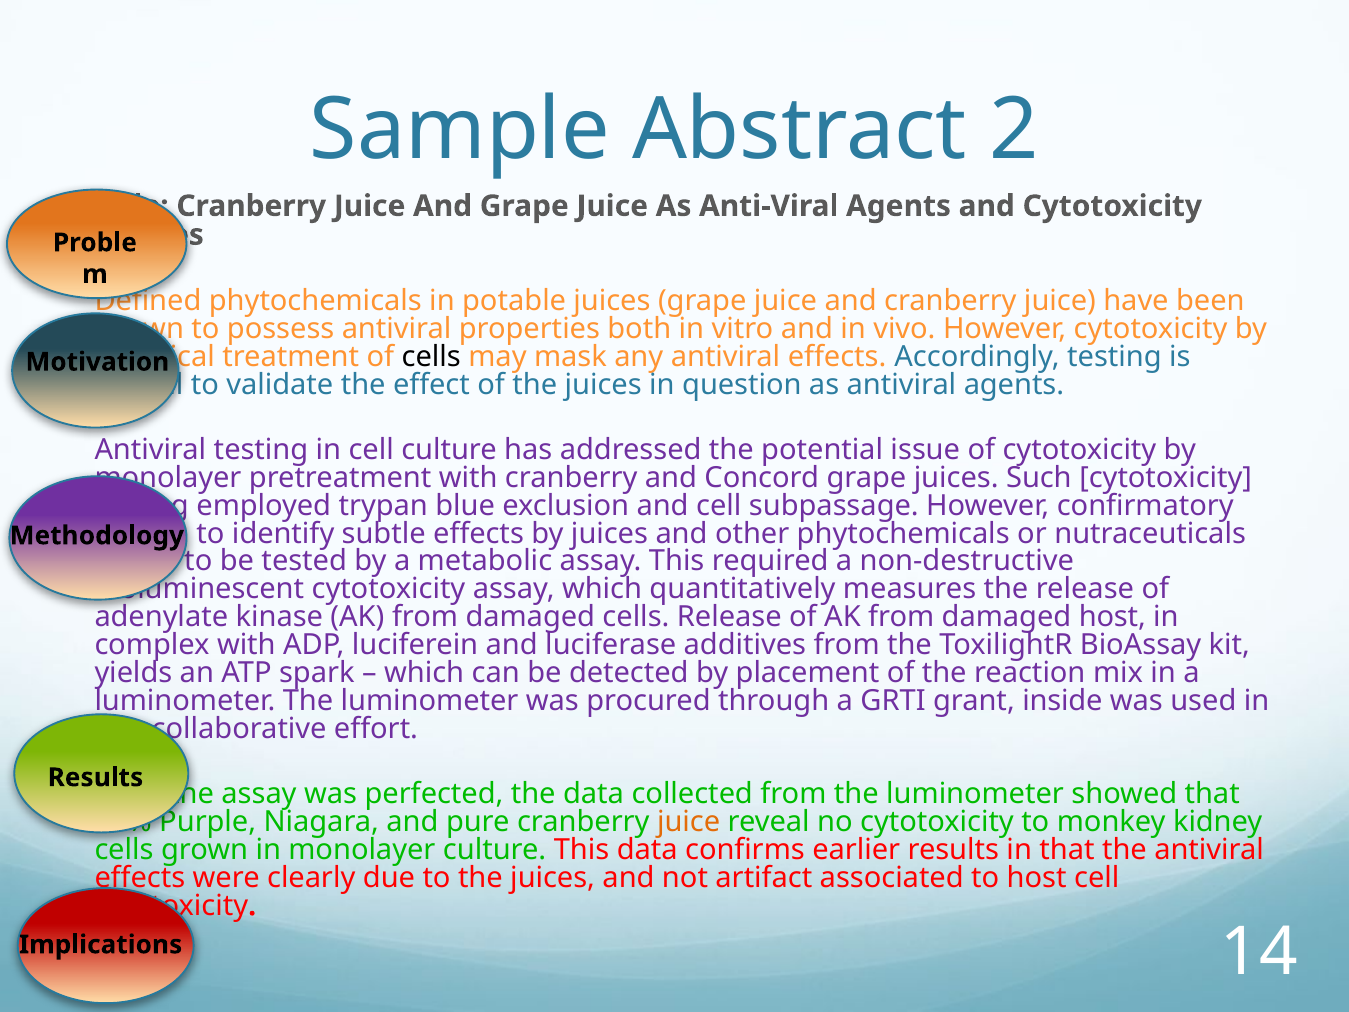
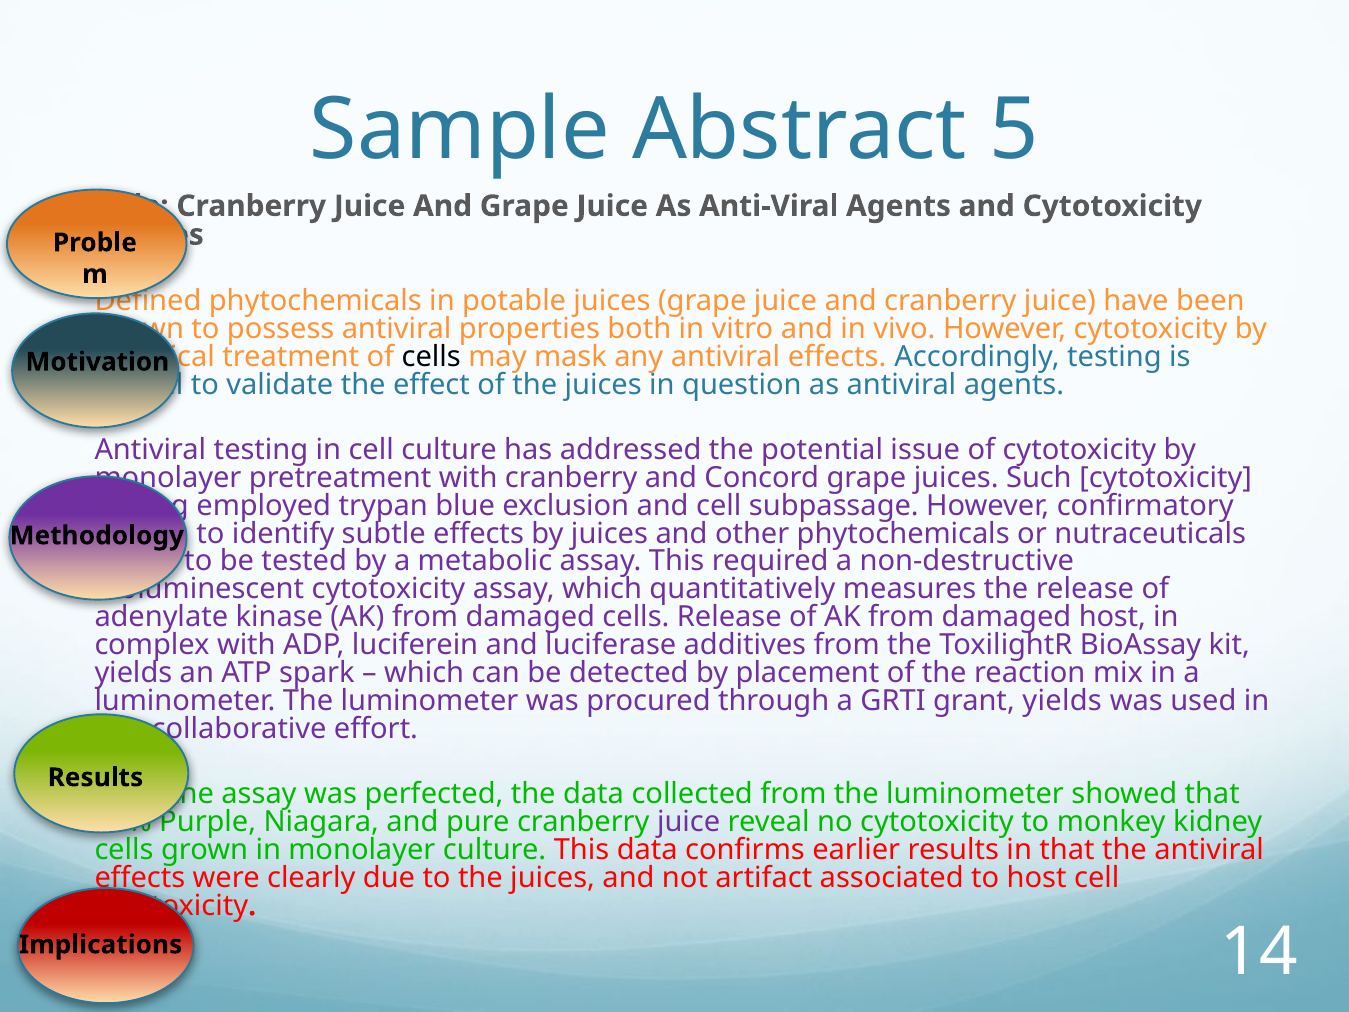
2: 2 -> 5 (1014, 130)
grant inside: inside -> yields (1062, 701)
juice colour: orange -> purple (689, 822)
